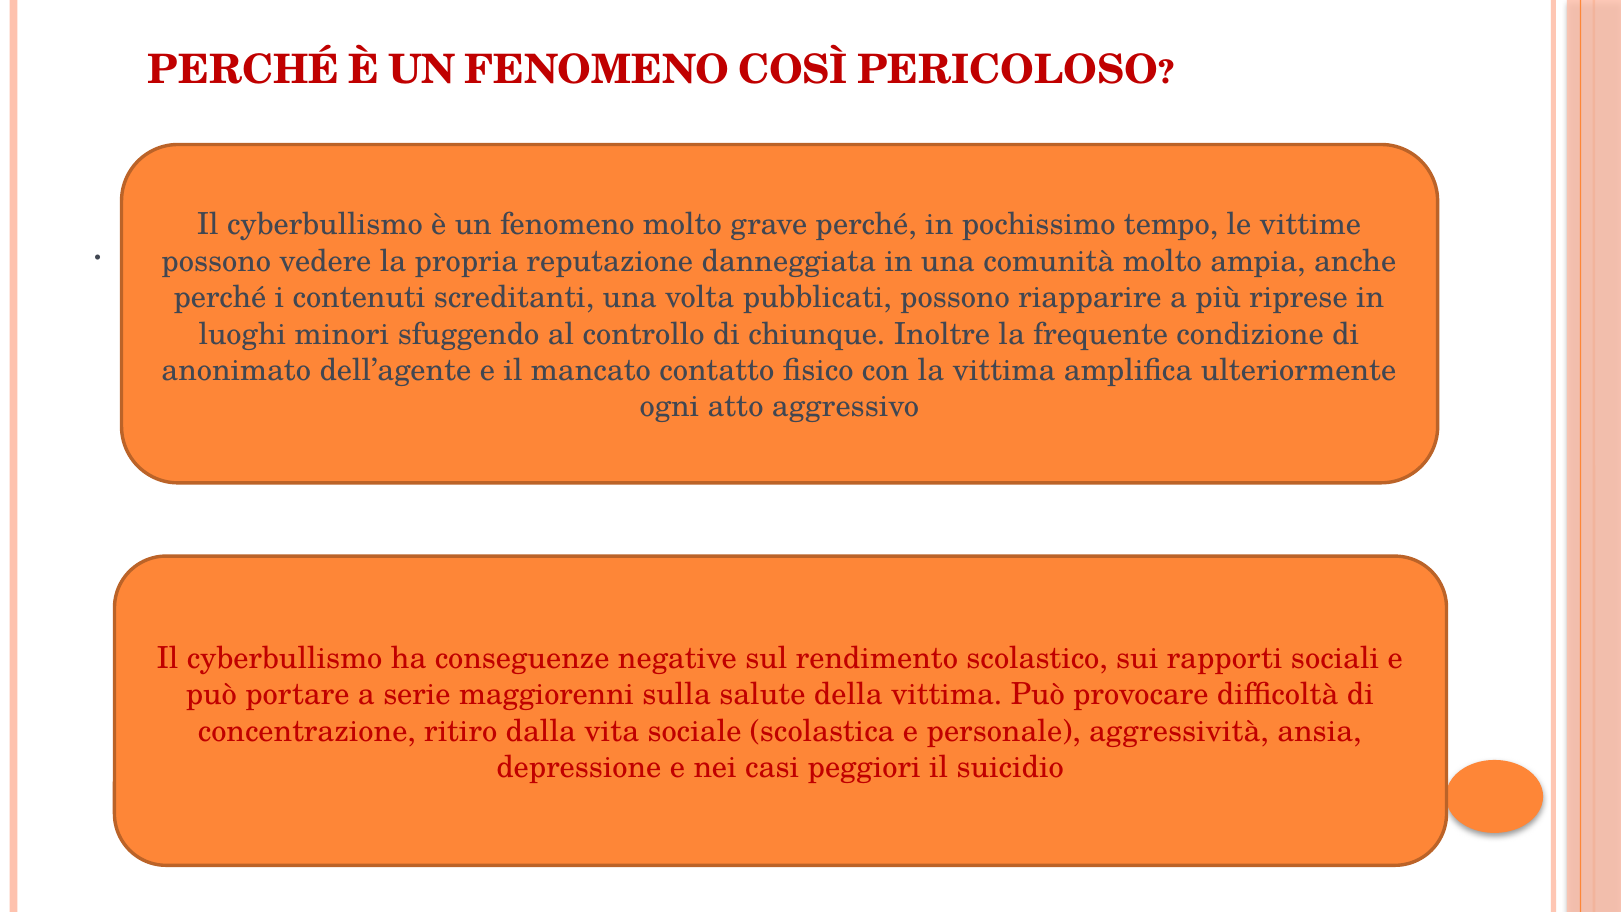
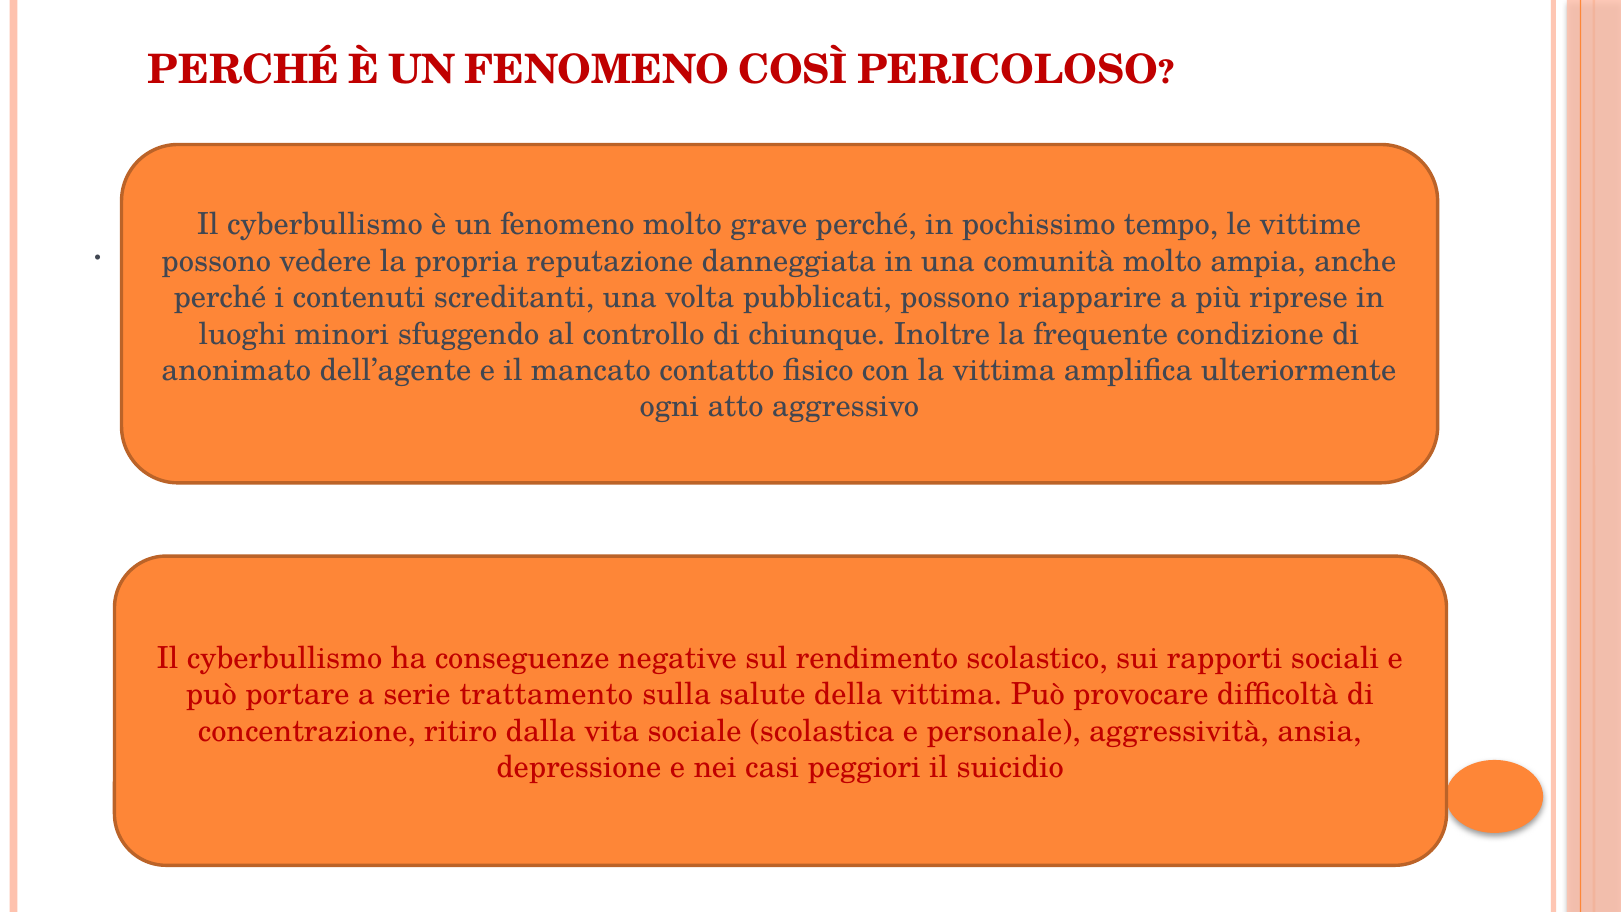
maggiorenni: maggiorenni -> trattamento (546, 694)
